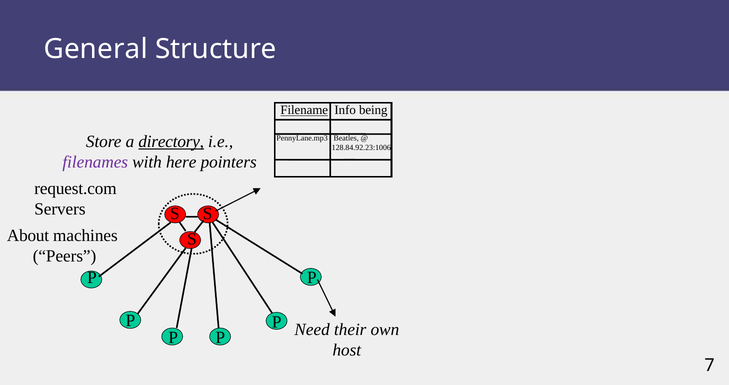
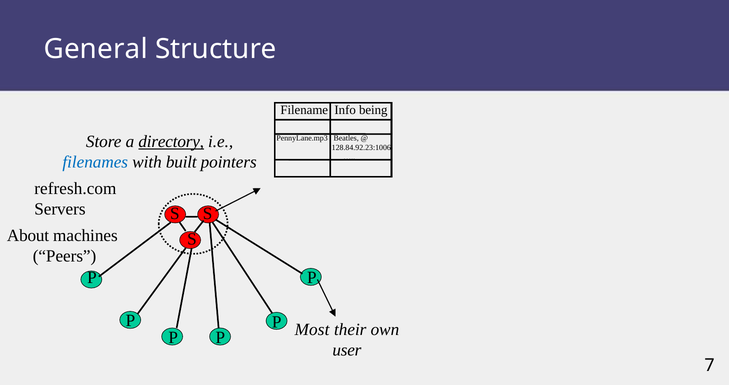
Filename underline: present -> none (304, 110)
filenames colour: purple -> blue (95, 162)
here: here -> built (181, 162)
request.com: request.com -> refresh.com (75, 189)
Need: Need -> Most (312, 330)
host: host -> user (347, 350)
